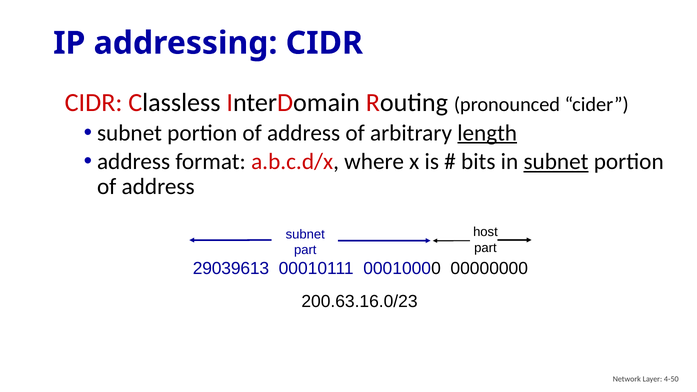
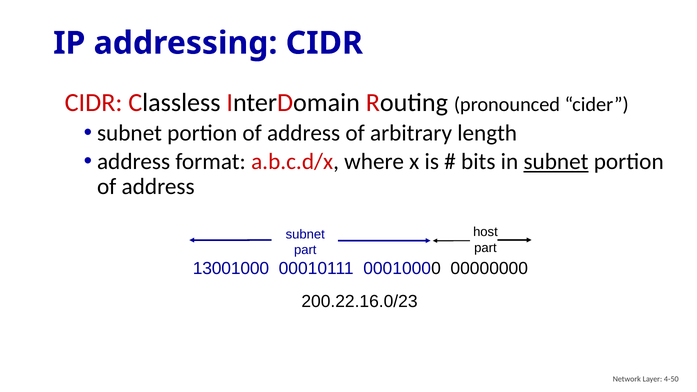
length underline: present -> none (487, 133)
29039613: 29039613 -> 13001000 (231, 268)
200.63.16.0/23: 200.63.16.0/23 -> 200.22.16.0/23 (359, 302)
